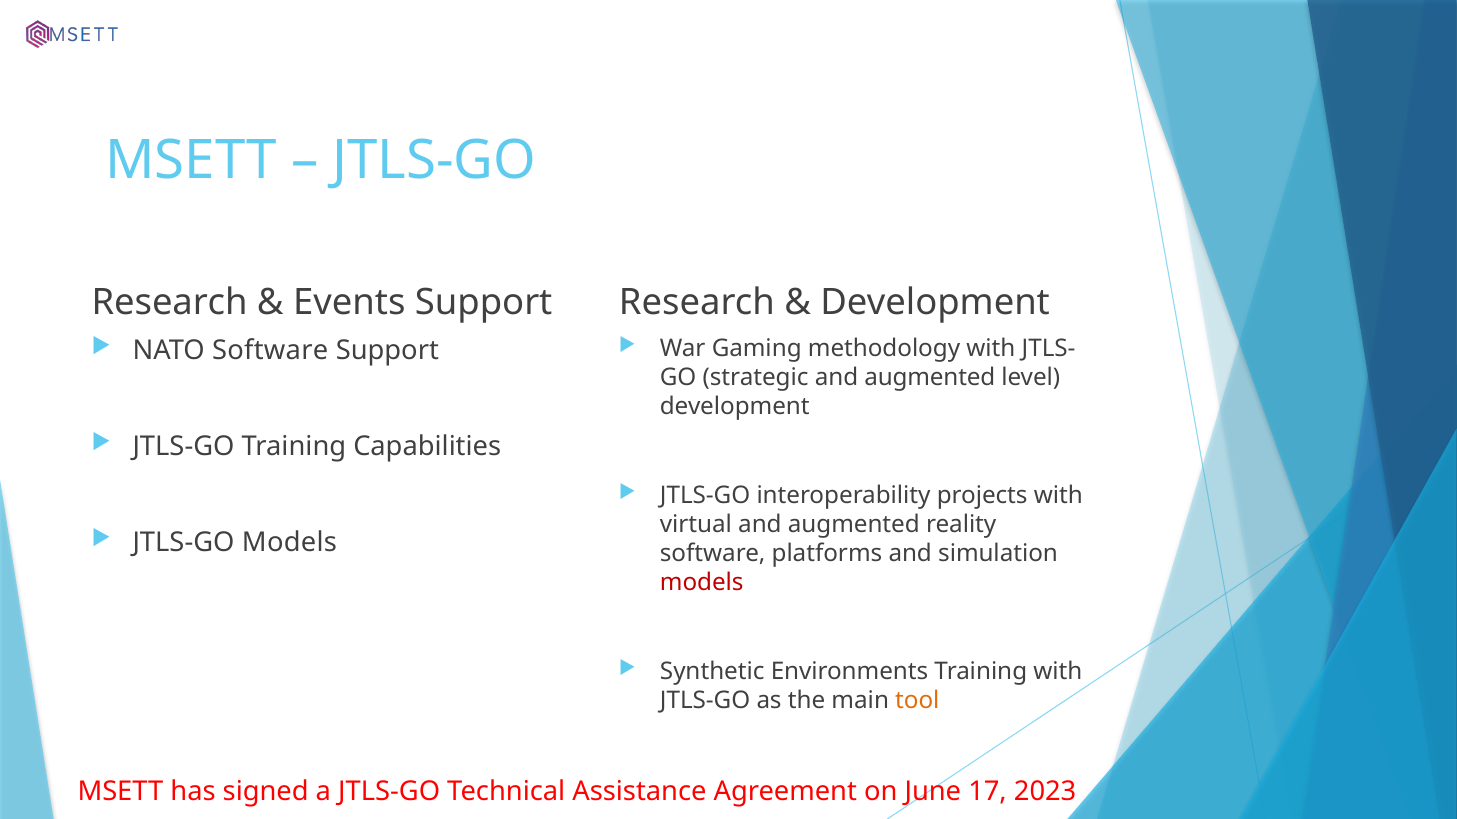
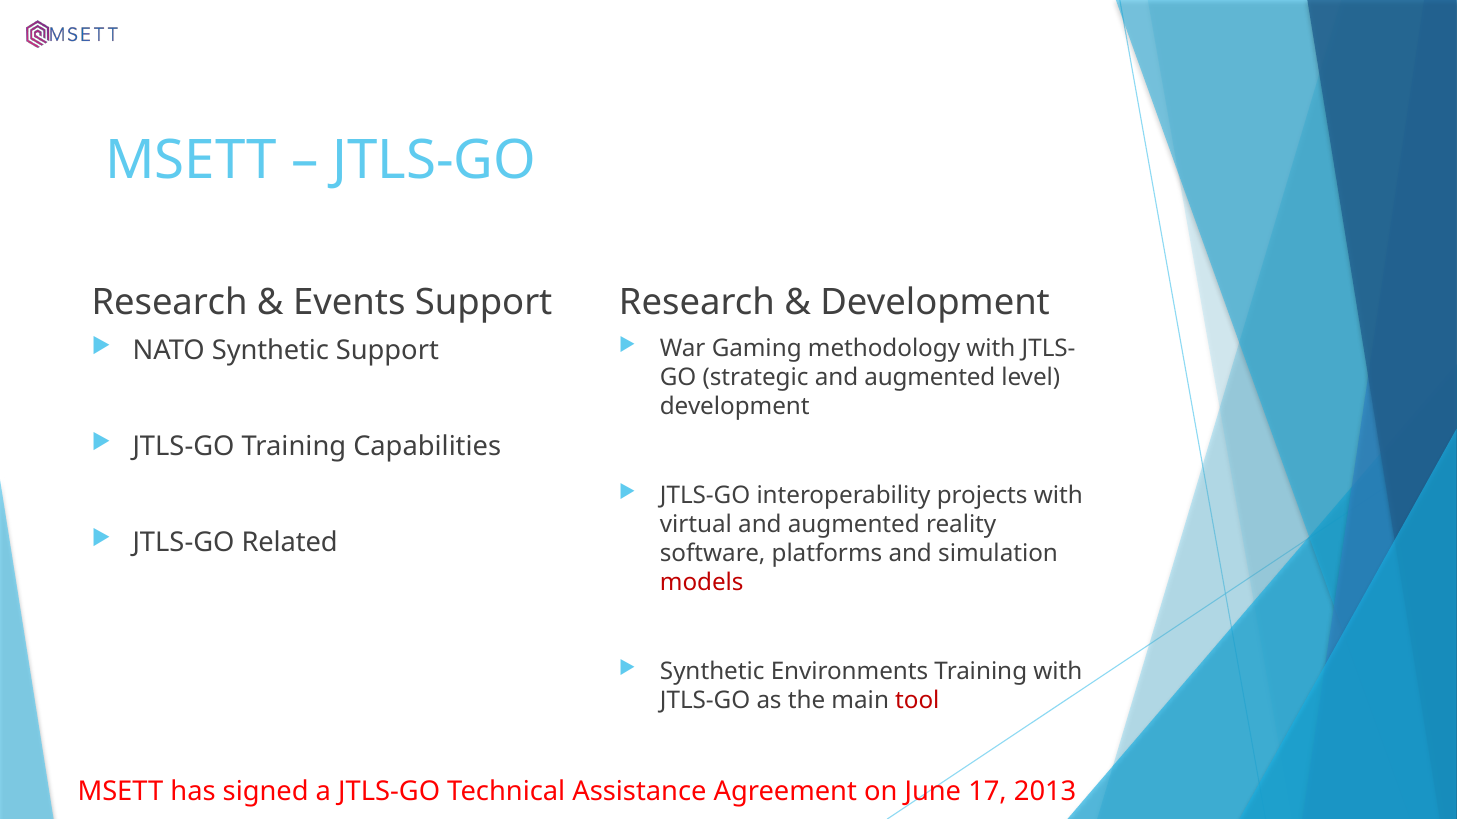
NATO Software: Software -> Synthetic (270, 351)
JTLS-GO Models: Models -> Related (290, 543)
tool colour: orange -> red (917, 701)
2023: 2023 -> 2013 (1045, 792)
